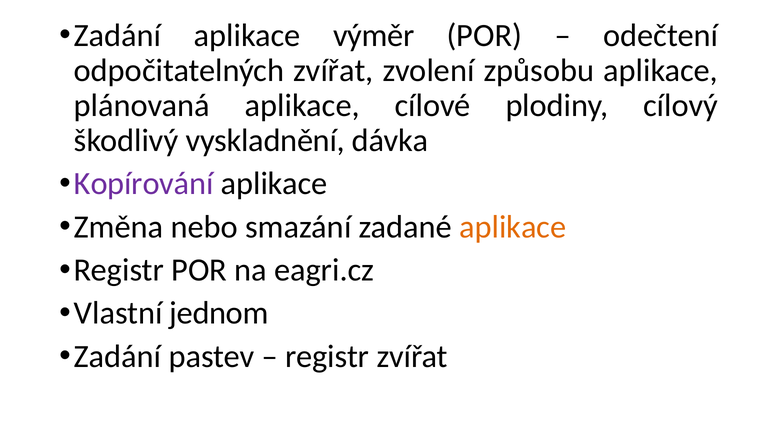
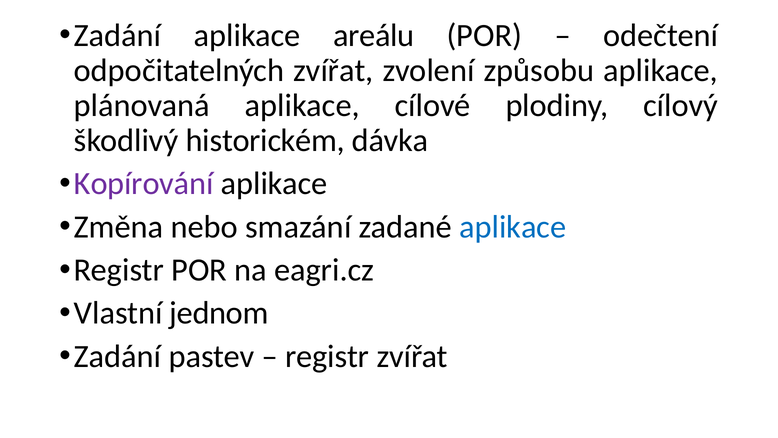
výměr: výměr -> areálu (374, 35)
vyskladnění: vyskladnění -> historickém (265, 140)
aplikace colour: orange -> blue (513, 227)
